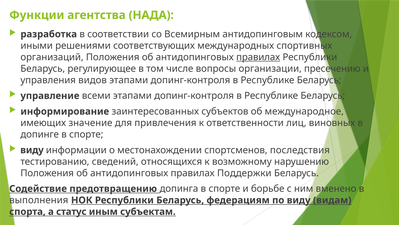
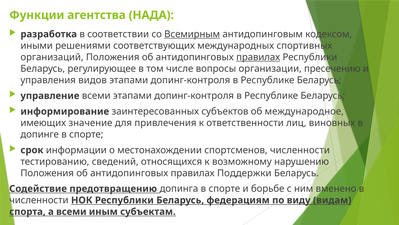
Всемирным underline: none -> present (192, 34)
виду: виду -> срок (32, 150)
спортсменов последствия: последствия -> численности (300, 150)
выполнения: выполнения -> численности (39, 200)
а статус: статус -> всеми (71, 211)
